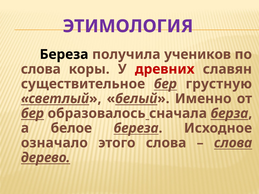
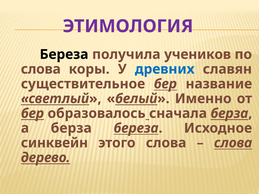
древних colour: red -> blue (165, 69)
грустную: грустную -> название (219, 84)
а белое: белое -> берза (71, 128)
означало: означало -> синквейн (54, 143)
